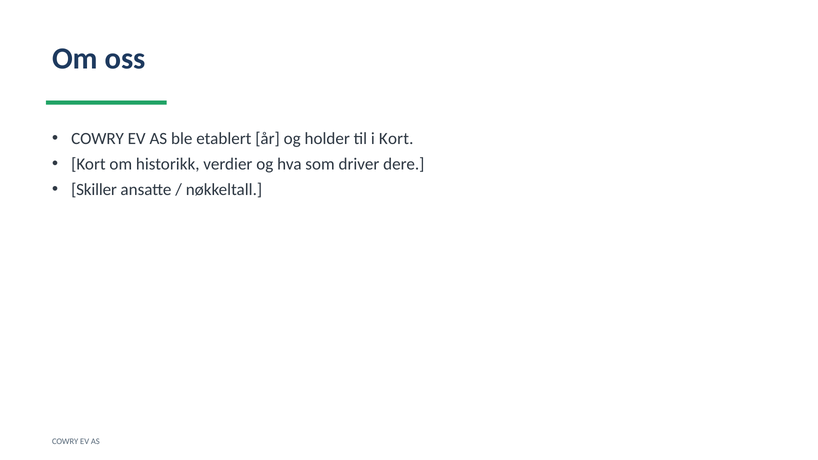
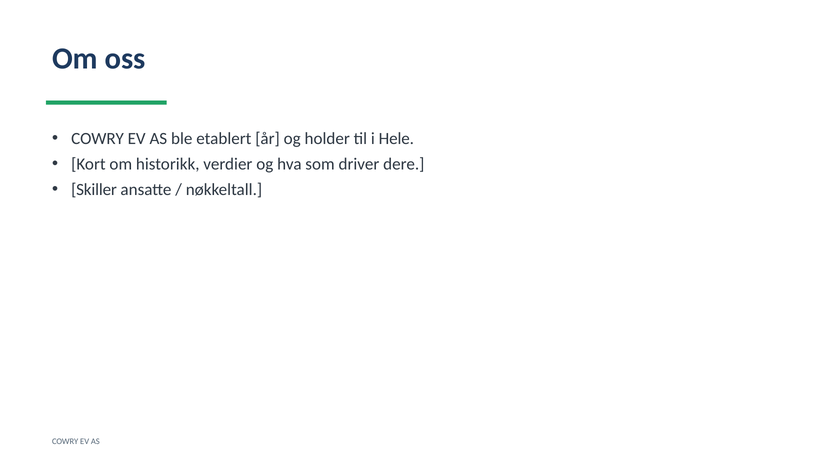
i Kort: Kort -> Hele (396, 139)
